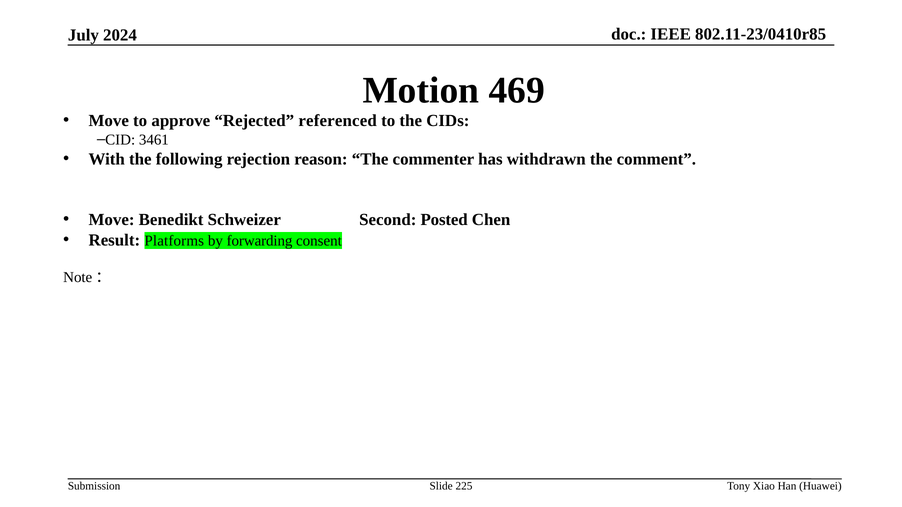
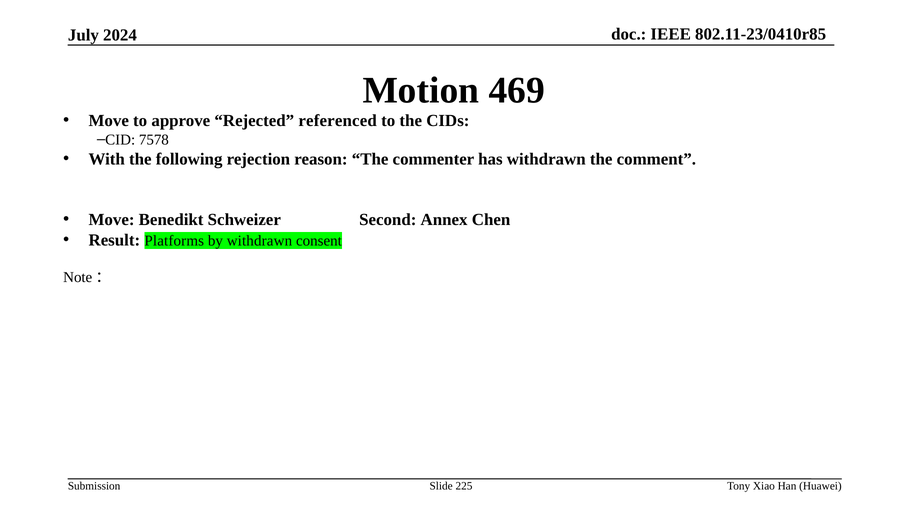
3461: 3461 -> 7578 (154, 140)
Posted: Posted -> Annex (444, 220)
by forwarding: forwarding -> withdrawn (259, 241)
